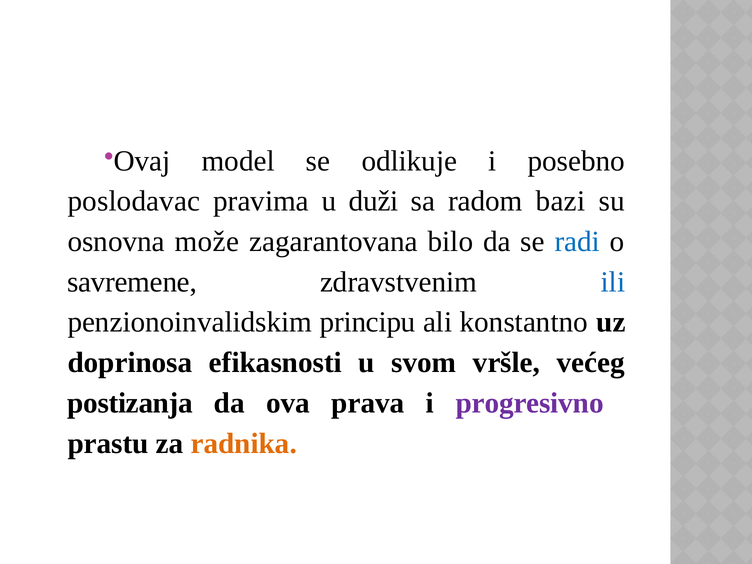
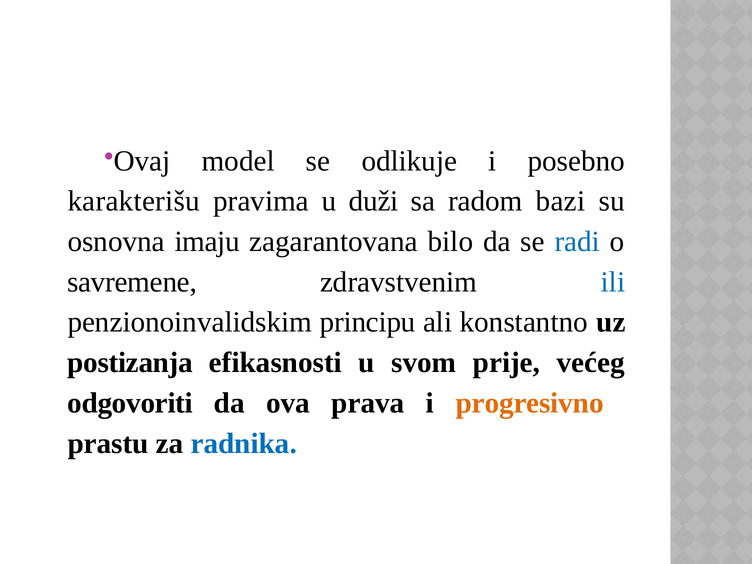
poslodavac: poslodavac -> karakterišu (134, 201)
može: može -> imaju (207, 242)
doprinosa: doprinosa -> postizanja (130, 363)
vršle: vršle -> prije (507, 363)
postizanja: postizanja -> odgovoriti (130, 403)
progresivno colour: purple -> orange (530, 403)
radnika colour: orange -> blue (244, 443)
